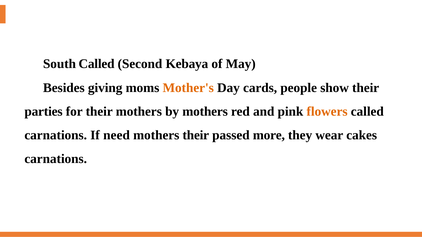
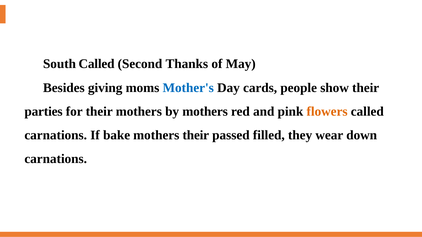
Kebaya: Kebaya -> Thanks (187, 64)
Mother's colour: orange -> blue (188, 88)
need: need -> bake (117, 135)
more: more -> filled (269, 135)
cakes: cakes -> down (362, 135)
